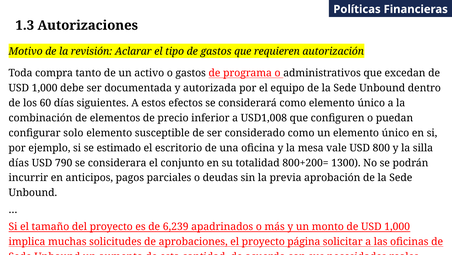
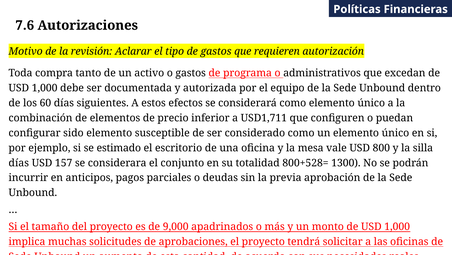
1.3: 1.3 -> 7.6 (25, 25)
USD1,008: USD1,008 -> USD1,711 (264, 118)
solo: solo -> sido (73, 133)
790: 790 -> 157 (64, 162)
800+200=: 800+200= -> 800+528= (305, 162)
6,239: 6,239 -> 9,000 (176, 226)
página: página -> tendrá (304, 241)
